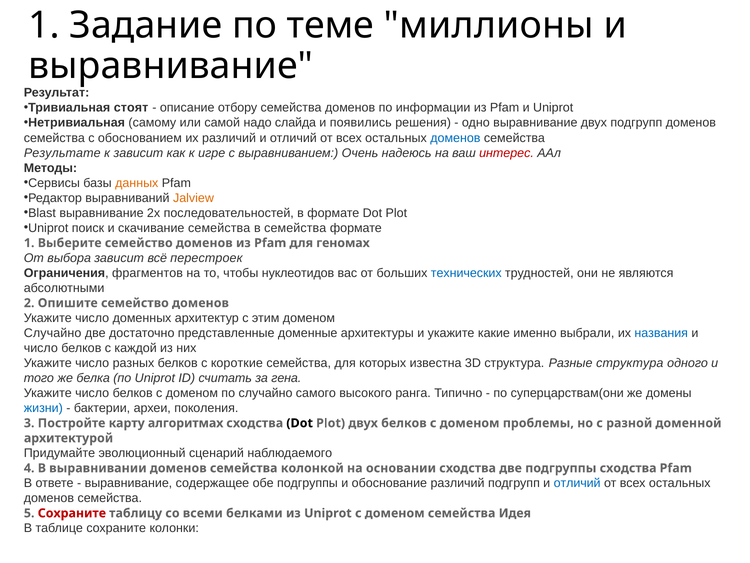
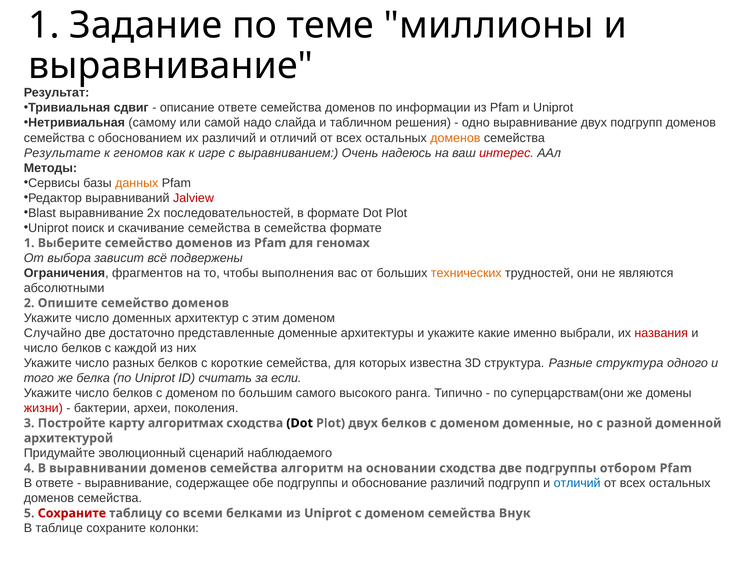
стоят: стоят -> сдвиг (131, 108)
описание отбору: отбору -> ответе (237, 108)
появились: появились -> табличном (361, 123)
доменов colour: blue -> orange (455, 138)
к зависит: зависит -> геномов (138, 153)
Jalview colour: orange -> red (193, 198)
перестроек: перестроек -> подвержены (207, 258)
нуклеотидов: нуклеотидов -> выполнения (298, 273)
технических colour: blue -> orange (466, 273)
названия colour: blue -> red (661, 333)
гена: гена -> если (286, 378)
по случайно: случайно -> большим (265, 393)
жизни colour: blue -> red (43, 408)
доменом проблемы: проблемы -> доменные (538, 423)
колонкой: колонкой -> алгоритм (312, 468)
подгруппы сходства: сходства -> отбором (628, 468)
Идея: Идея -> Внук (515, 513)
